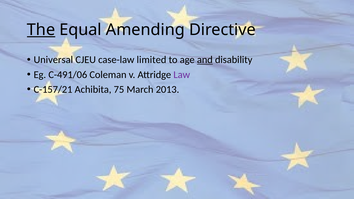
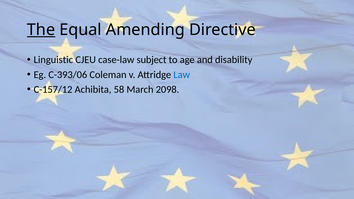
Universal: Universal -> Linguistic (53, 60)
limited: limited -> subject (152, 60)
and underline: present -> none (205, 60)
C-491/06: C-491/06 -> C-393/06 (68, 75)
Law colour: purple -> blue (182, 75)
C-157/21: C-157/21 -> C-157/12 (53, 90)
75: 75 -> 58 (119, 90)
2013: 2013 -> 2098 (168, 90)
